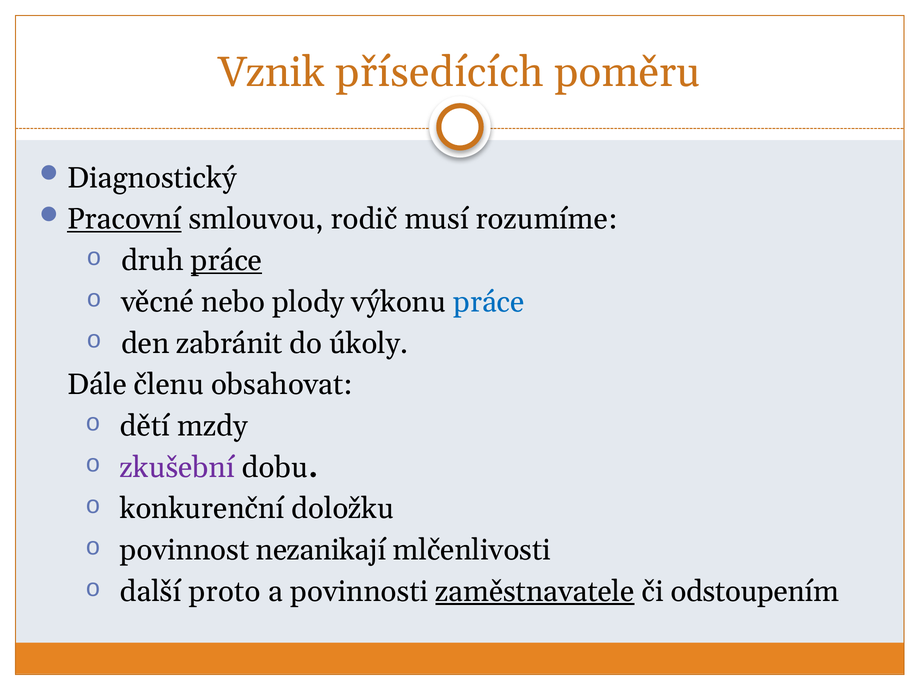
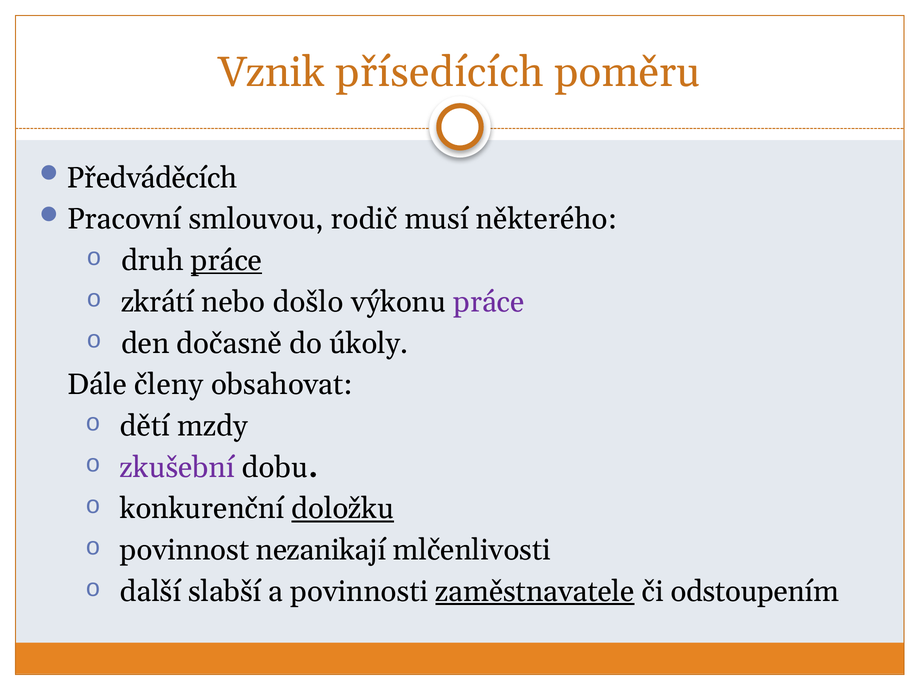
Diagnostický: Diagnostický -> Předváděcích (152, 178)
Pracovní underline: present -> none (124, 219)
rozumíme: rozumíme -> některého (546, 219)
věcné: věcné -> zkrátí (158, 302)
plody: plody -> došlo (308, 302)
práce colour: blue -> purple (489, 302)
zabránit: zabránit -> dočasně (229, 343)
členu: členu -> členy (169, 385)
doložku underline: none -> present (343, 509)
proto: proto -> slabší (225, 591)
